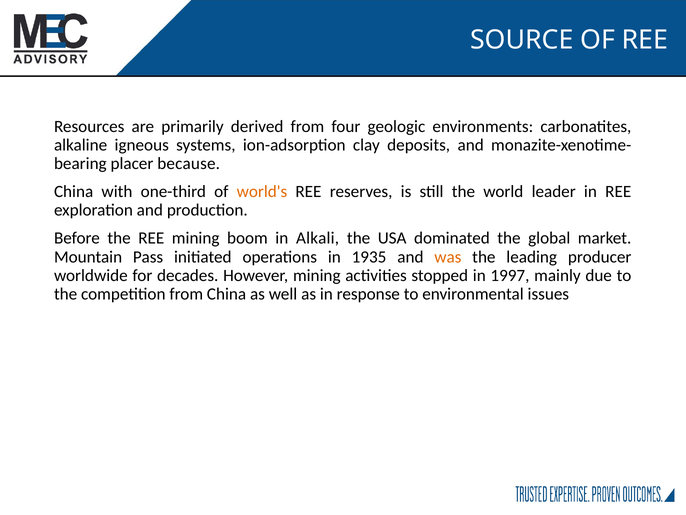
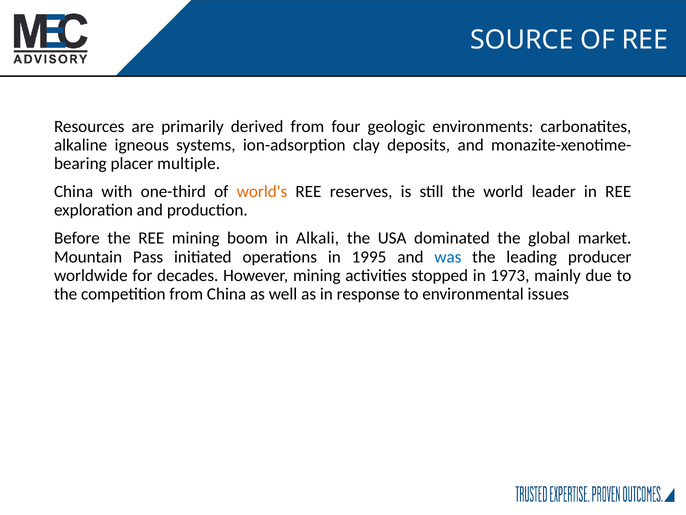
because: because -> multiple (189, 163)
1935: 1935 -> 1995 (369, 257)
was colour: orange -> blue (448, 257)
1997: 1997 -> 1973 (510, 275)
